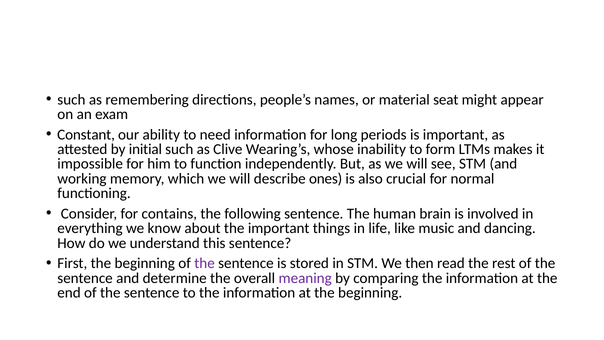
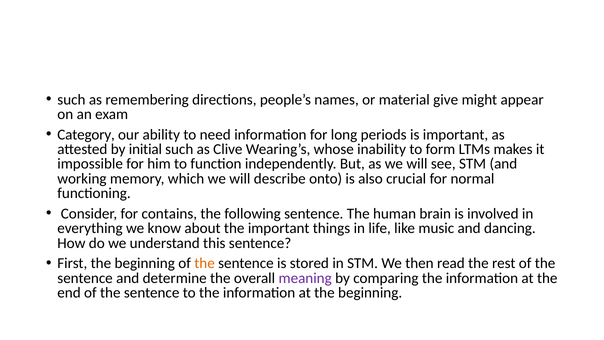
seat: seat -> give (446, 99)
Constant: Constant -> Category (86, 134)
ones: ones -> onto (326, 178)
the colour: purple -> orange (205, 263)
